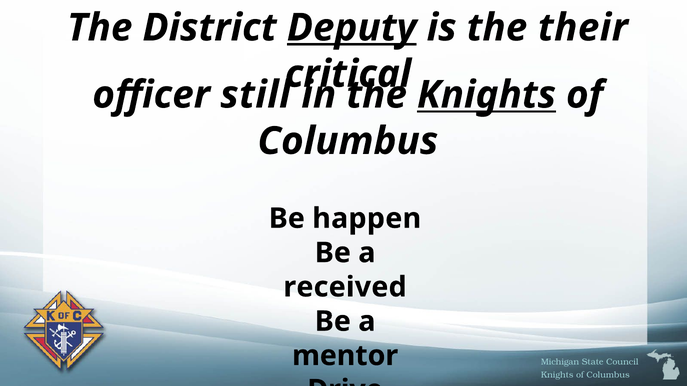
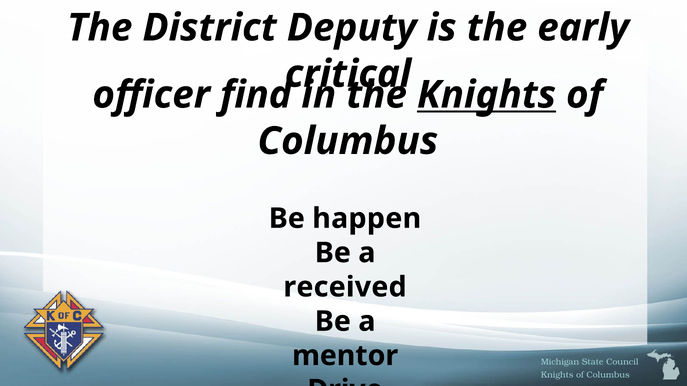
Deputy underline: present -> none (352, 28)
their: their -> early (583, 28)
still: still -> find (256, 95)
